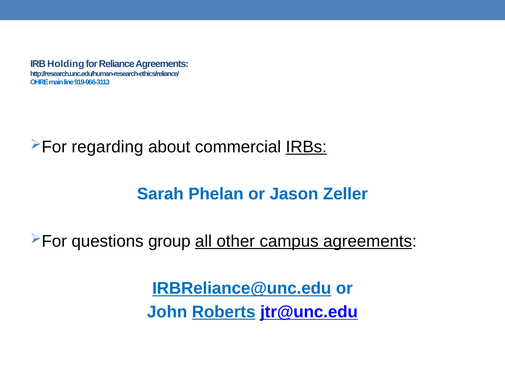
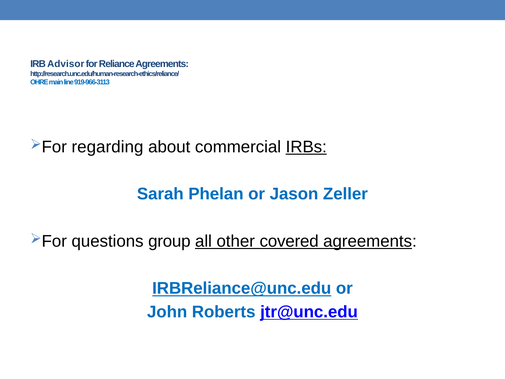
Holding: Holding -> Advisor (66, 64)
campus: campus -> covered (289, 241)
Roberts underline: present -> none (224, 312)
